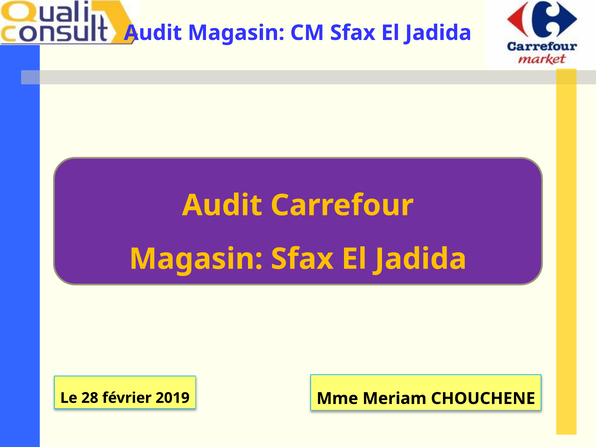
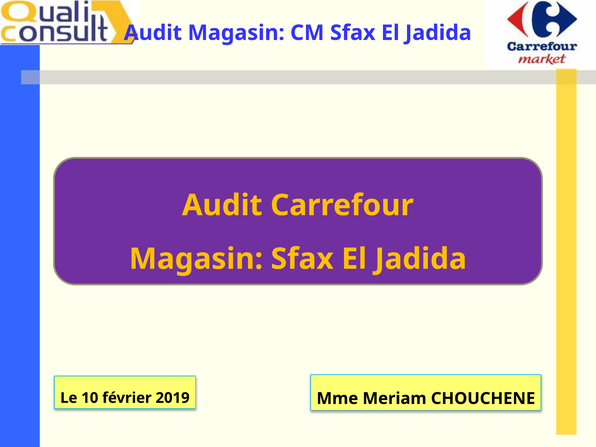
28: 28 -> 10 (90, 398)
